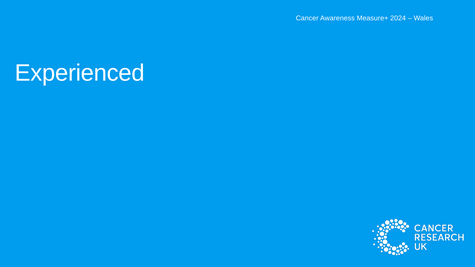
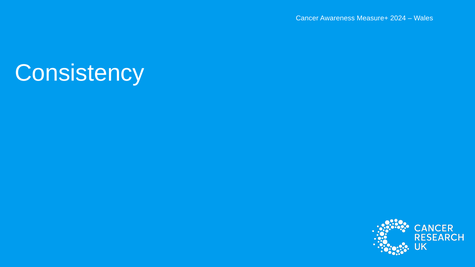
Experienced: Experienced -> Consistency (80, 73)
